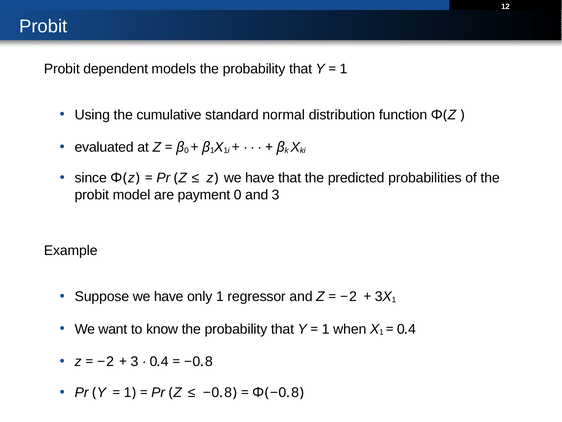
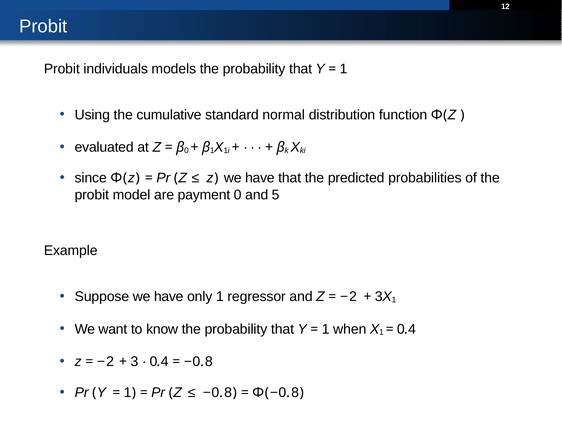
dependent: dependent -> individuals (116, 69)
and 3: 3 -> 5 (276, 195)
